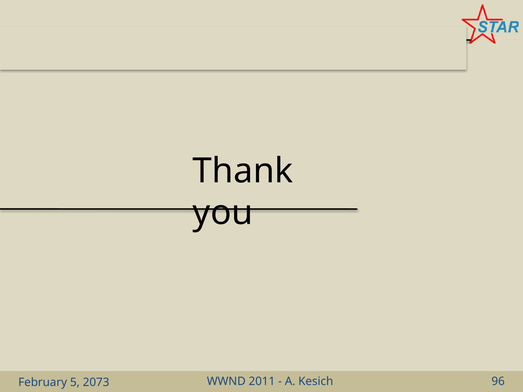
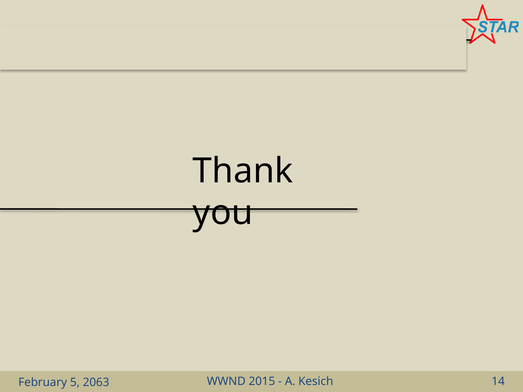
2011: 2011 -> 2015 (262, 382)
96: 96 -> 14 (498, 382)
2073: 2073 -> 2063 (96, 383)
